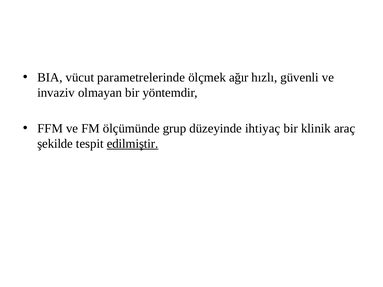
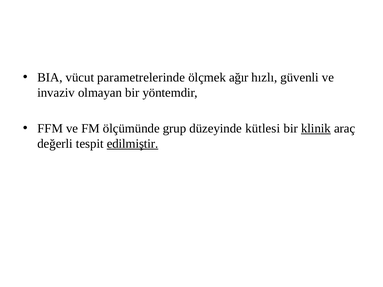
ihtiyaç: ihtiyaç -> kütlesi (263, 129)
klinik underline: none -> present (316, 129)
şekilde: şekilde -> değerli (55, 144)
